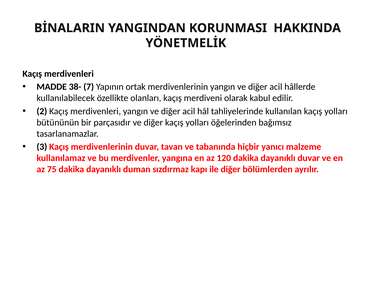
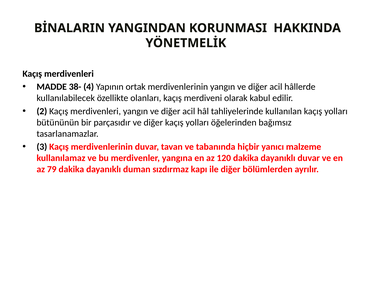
7: 7 -> 4 (89, 87)
75: 75 -> 79 (52, 169)
